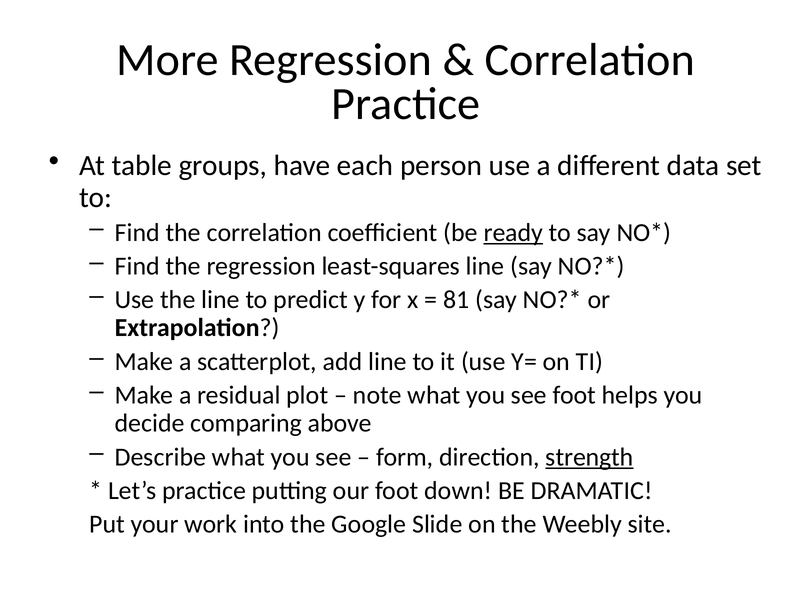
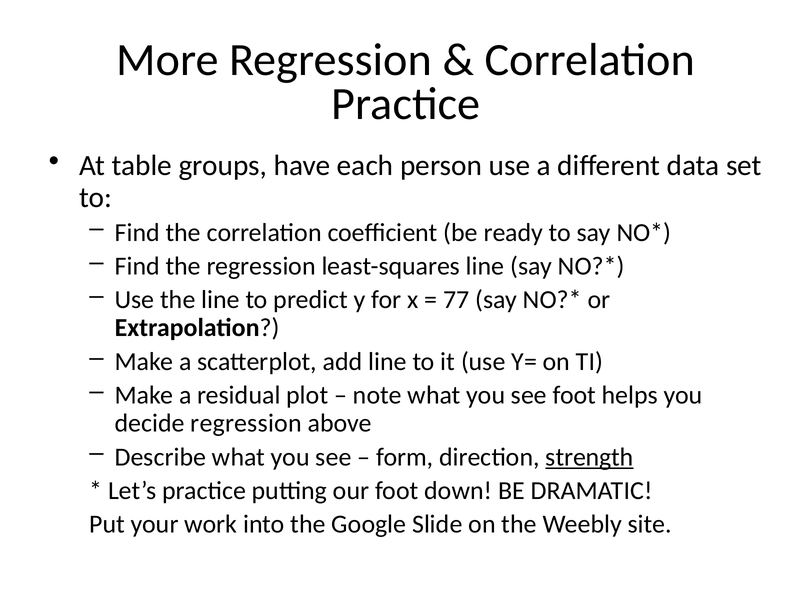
ready underline: present -> none (513, 233)
81: 81 -> 77 (456, 300)
decide comparing: comparing -> regression (246, 423)
